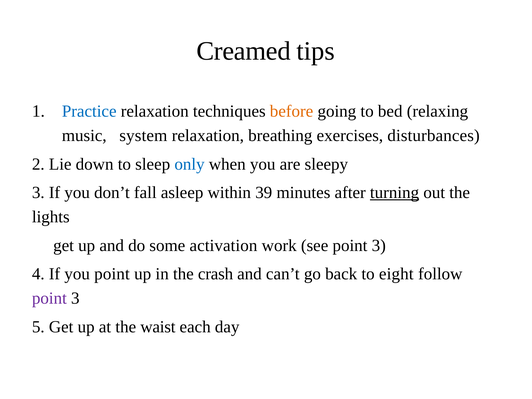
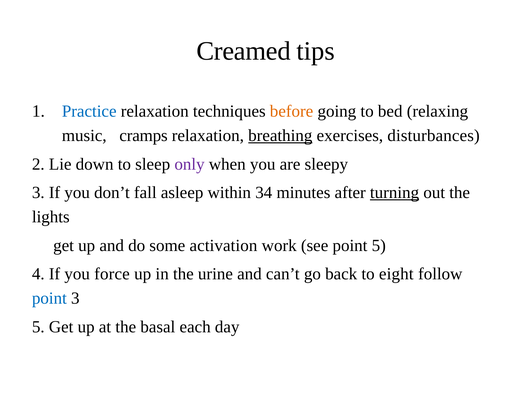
system: system -> cramps (144, 136)
breathing underline: none -> present (280, 136)
only colour: blue -> purple (190, 164)
39: 39 -> 34 (264, 193)
see point 3: 3 -> 5 (379, 245)
you point: point -> force (112, 274)
crash: crash -> urine (215, 274)
point colour: purple -> blue (49, 298)
waist: waist -> basal (158, 327)
